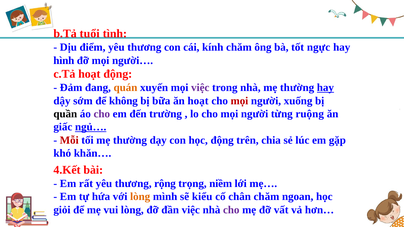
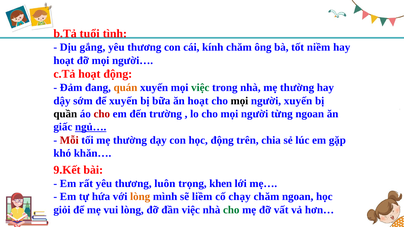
điểm: điểm -> gắng (92, 47)
ngực: ngực -> niềm (319, 47)
hình: hình -> hoạt (64, 60)
việc colour: purple -> green (200, 88)
hay underline: present -> none (325, 88)
để không: không -> xuyến (123, 101)
mọi colour: red -> black (239, 101)
người xuống: xuống -> xuyến (298, 101)
cho colour: purple -> red (102, 114)
từng ruộng: ruộng -> ngoan (310, 114)
4.Kết: 4.Kết -> 9.Kết (67, 170)
rộng: rộng -> luôn (165, 184)
niềm: niềm -> khen (221, 184)
kiểu: kiểu -> liềm (202, 197)
chân: chân -> chạy (240, 197)
cho colour: purple -> green (231, 210)
